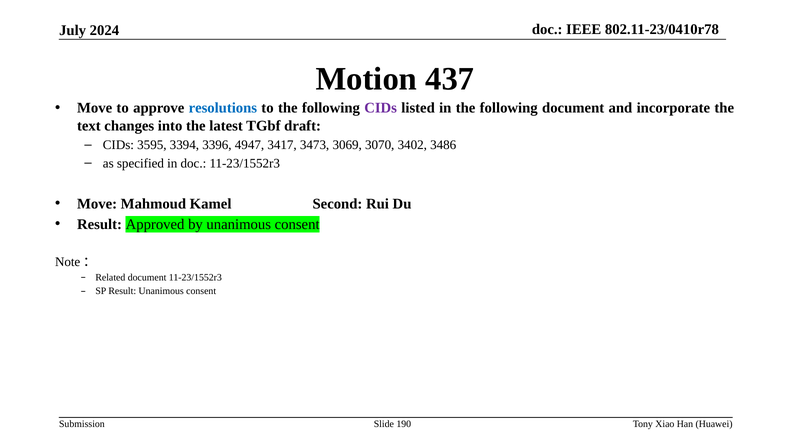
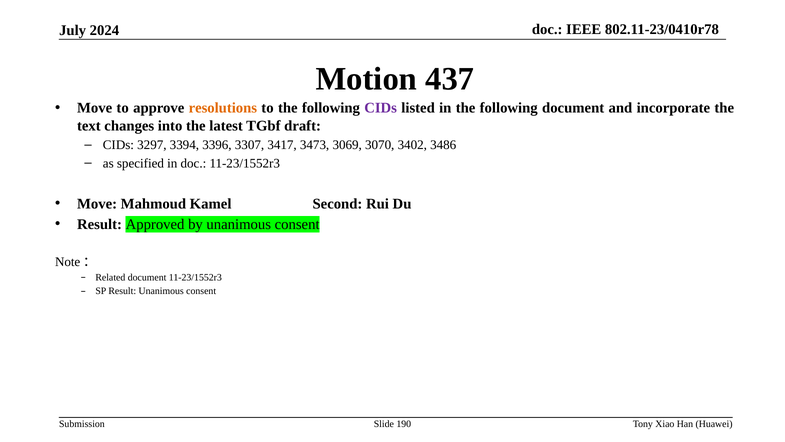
resolutions colour: blue -> orange (223, 108)
3595: 3595 -> 3297 (152, 145)
4947: 4947 -> 3307 (250, 145)
